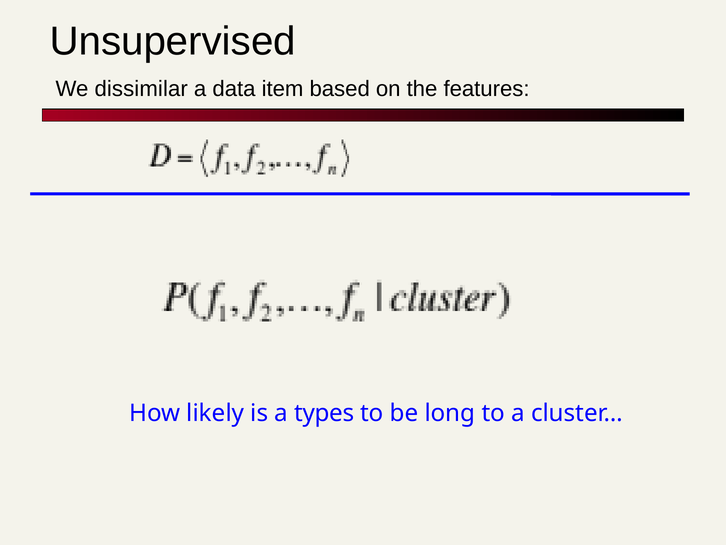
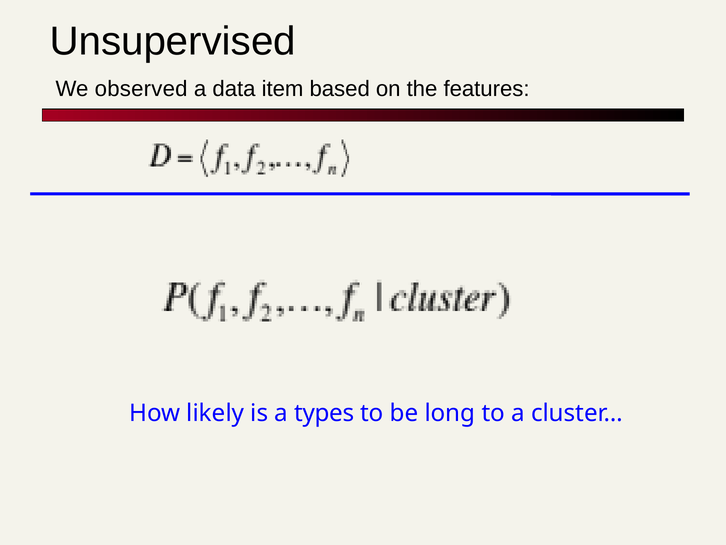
dissimilar: dissimilar -> observed (141, 89)
